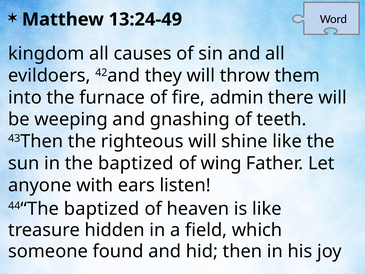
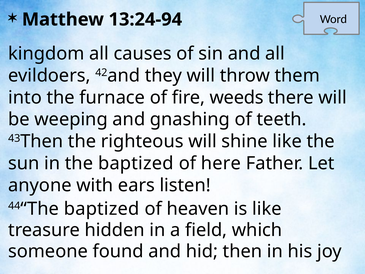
13:24-49: 13:24-49 -> 13:24-94 (145, 19)
admin: admin -> weeds (237, 97)
wing: wing -> here (221, 163)
